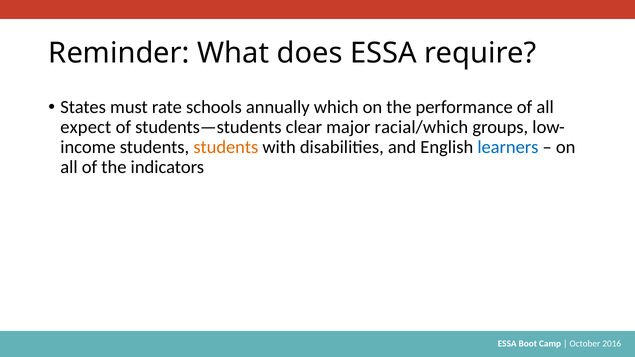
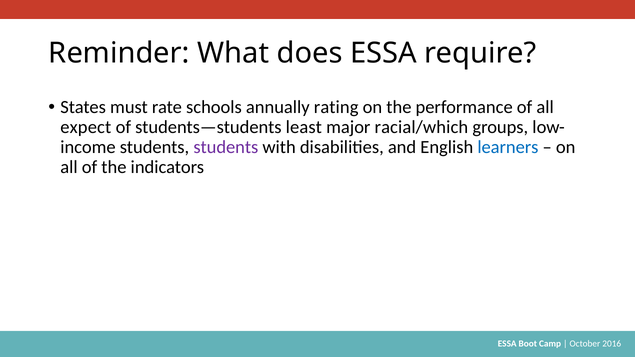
which: which -> rating (336, 107)
clear: clear -> least (304, 127)
students colour: orange -> purple (226, 147)
